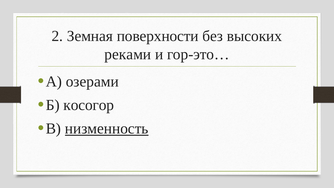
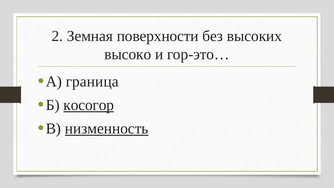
реками: реками -> высоко (128, 54)
озерами: озерами -> граница (92, 82)
косогор underline: none -> present (89, 105)
